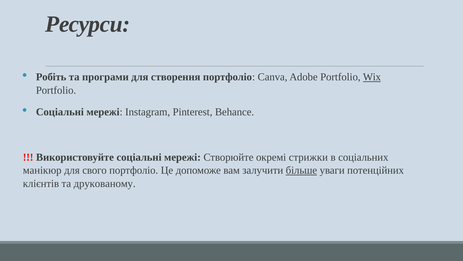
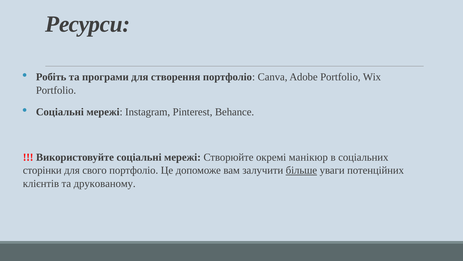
Wix underline: present -> none (372, 77)
стрижки: стрижки -> манікюр (308, 157)
манікюр: манікюр -> сторінки (42, 170)
